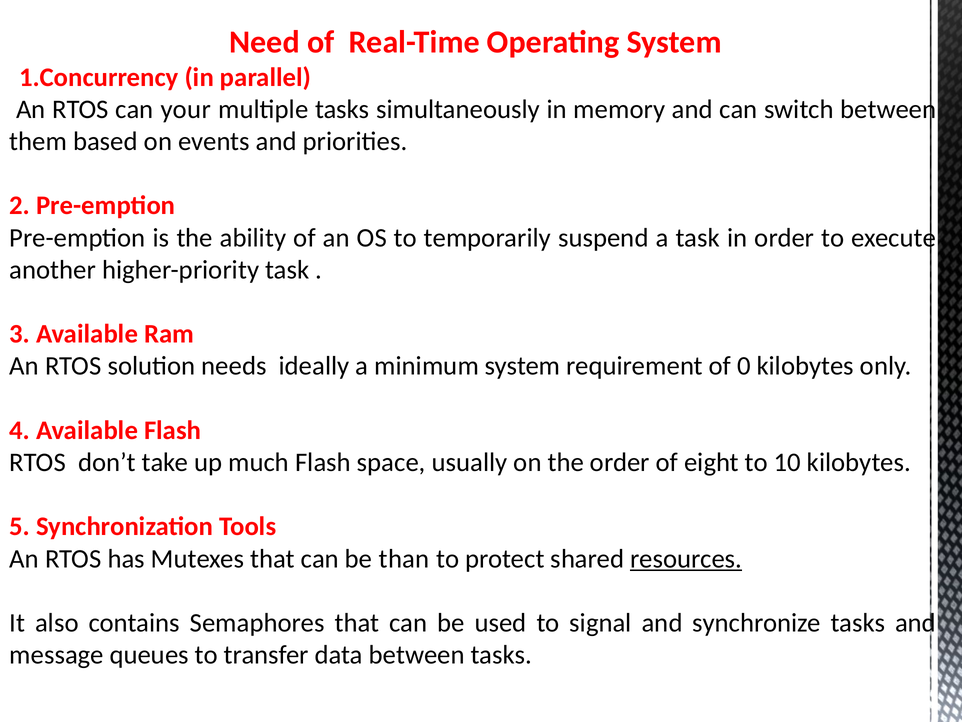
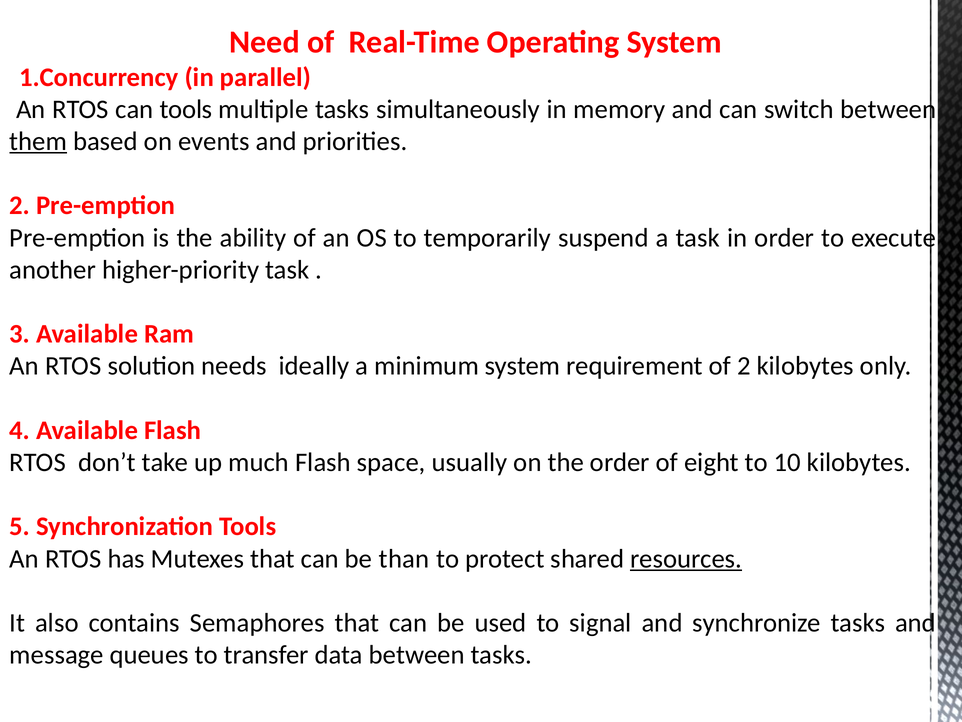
can your: your -> tools (186, 109)
them underline: none -> present (38, 141)
of 0: 0 -> 2 (744, 366)
